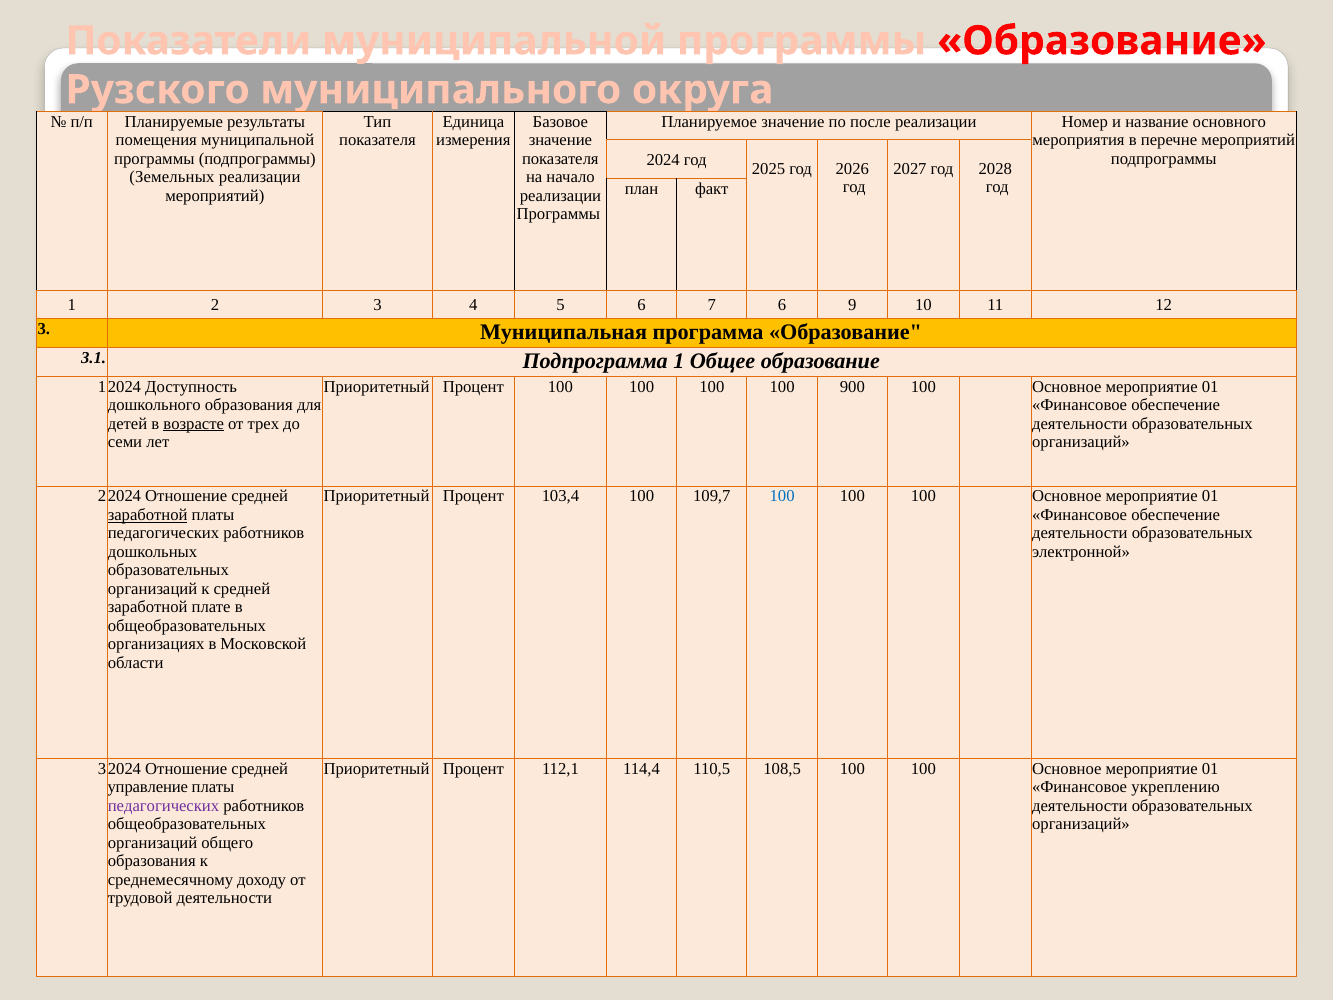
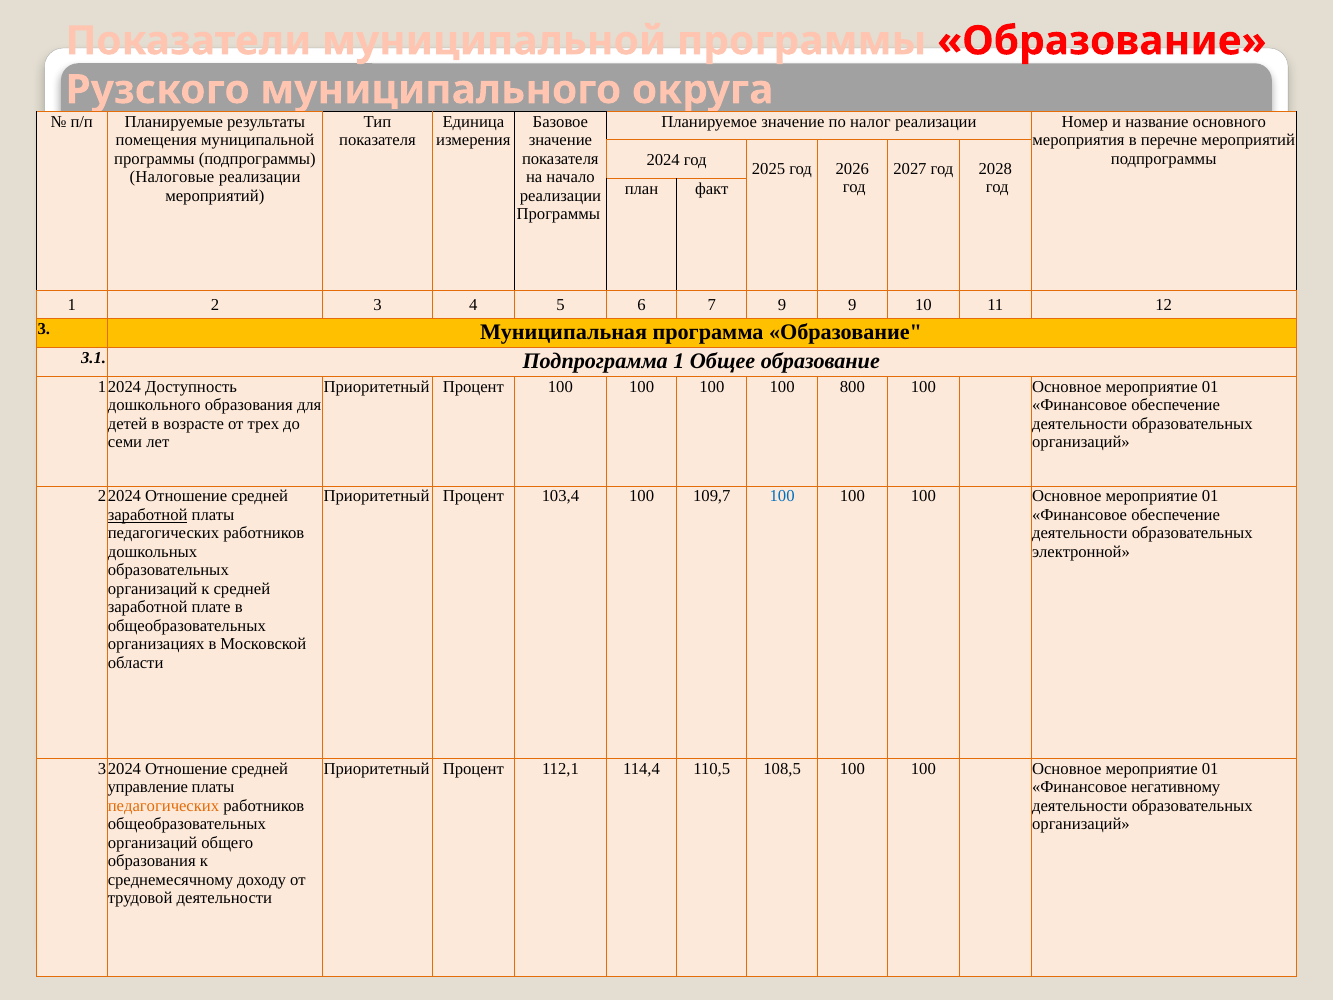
после: после -> налог (870, 122)
Земельных: Земельных -> Налоговые (172, 177)
7 6: 6 -> 9 (782, 305)
900: 900 -> 800 (852, 387)
возрасте underline: present -> none (194, 424)
укреплению: укреплению -> негативному (1176, 787)
педагогических colour: purple -> orange (164, 806)
